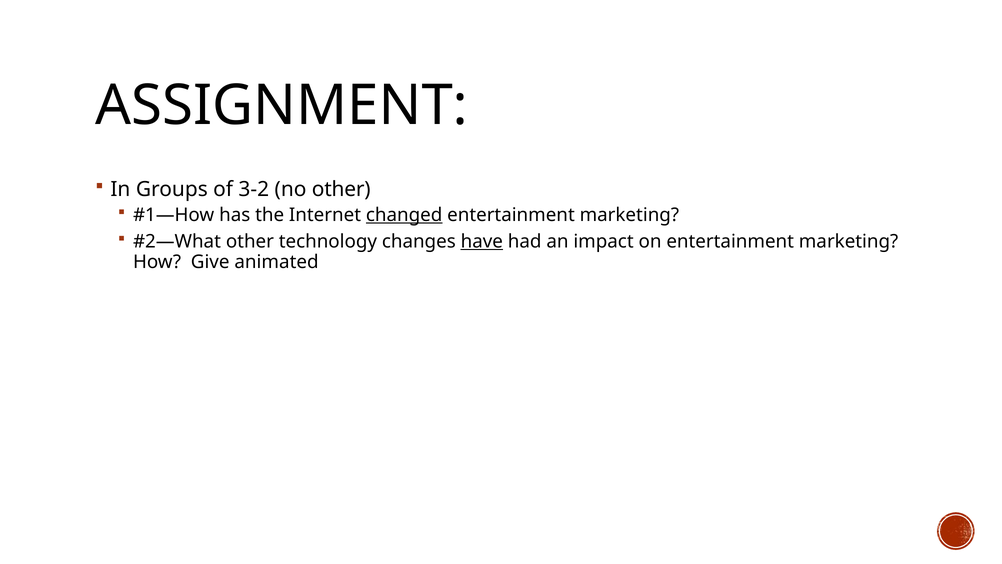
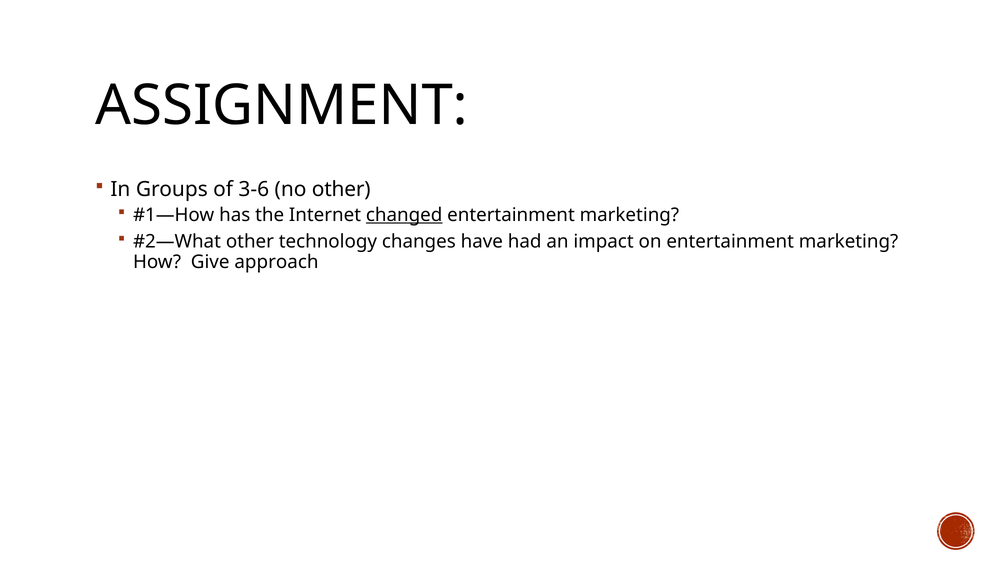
3-2: 3-2 -> 3-6 (254, 189)
have underline: present -> none (482, 241)
animated: animated -> approach (277, 262)
